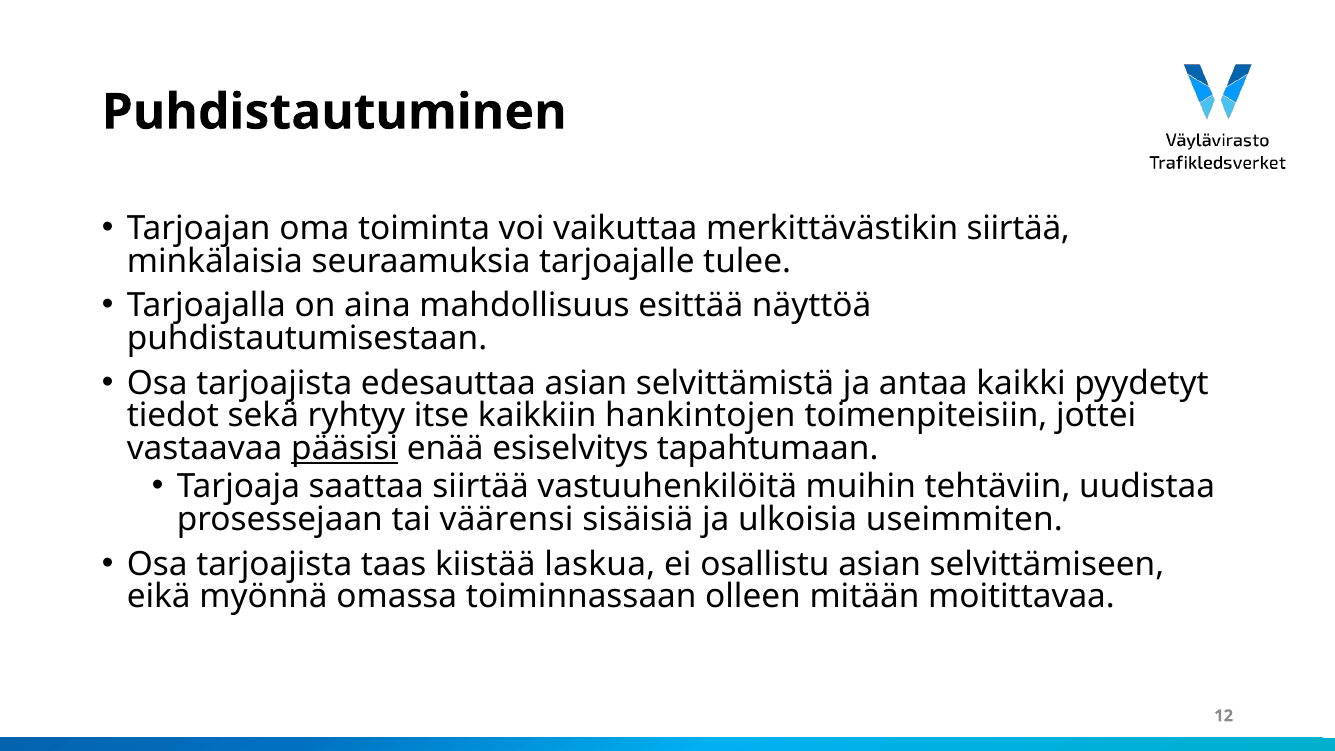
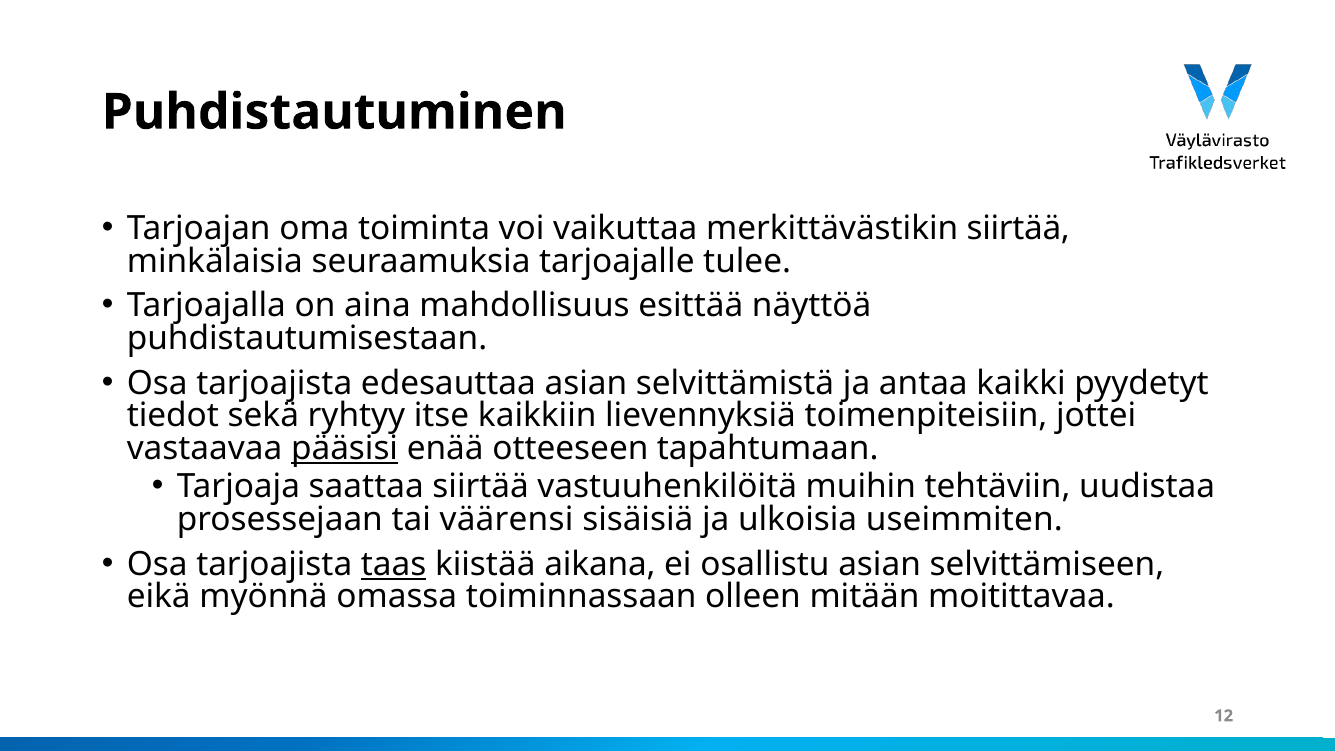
hankintojen: hankintojen -> lievennyksiä (701, 416)
esiselvitys: esiselvitys -> otteeseen (570, 448)
taas underline: none -> present (394, 564)
laskua: laskua -> aikana (600, 564)
